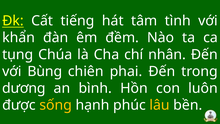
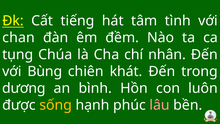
khẩn: khẩn -> chan (18, 38)
phai: phai -> khát (126, 71)
lâu colour: yellow -> pink (160, 105)
